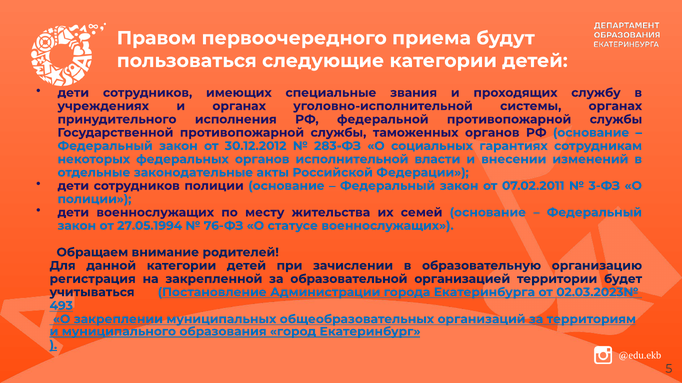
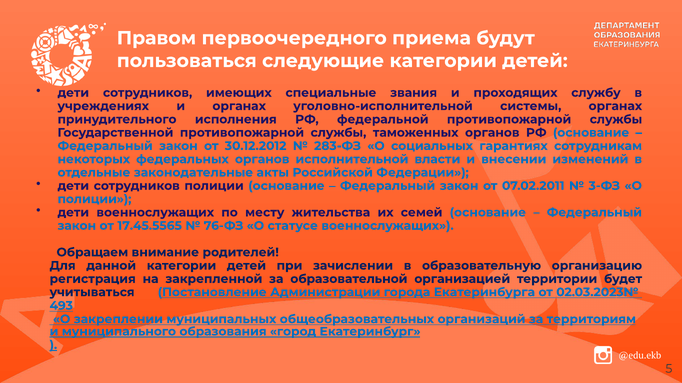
27.05.1994: 27.05.1994 -> 17.45.5565 (150, 226)
